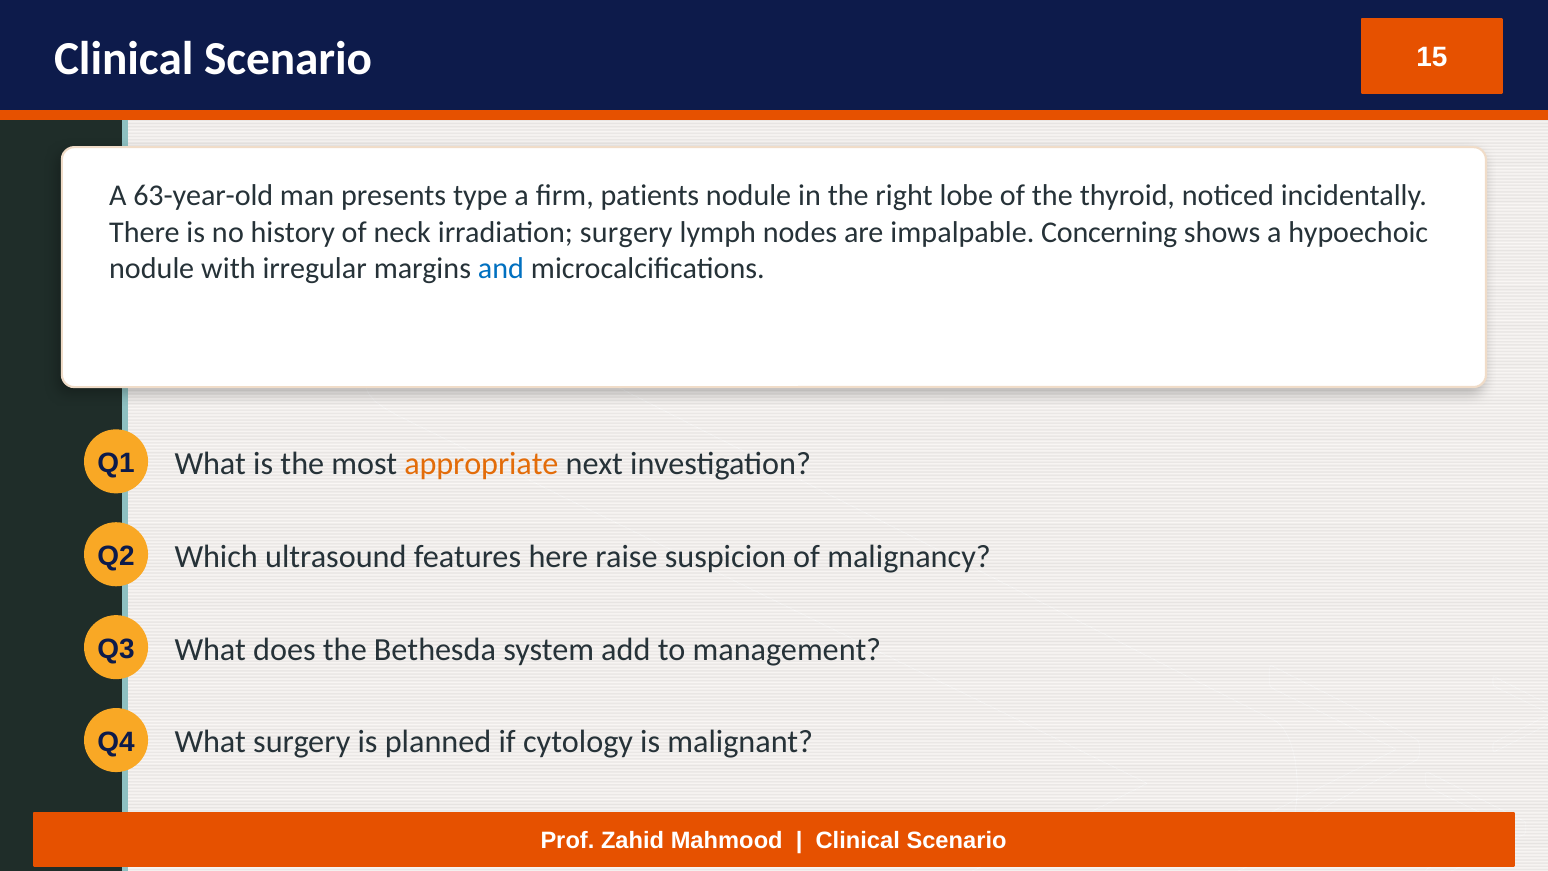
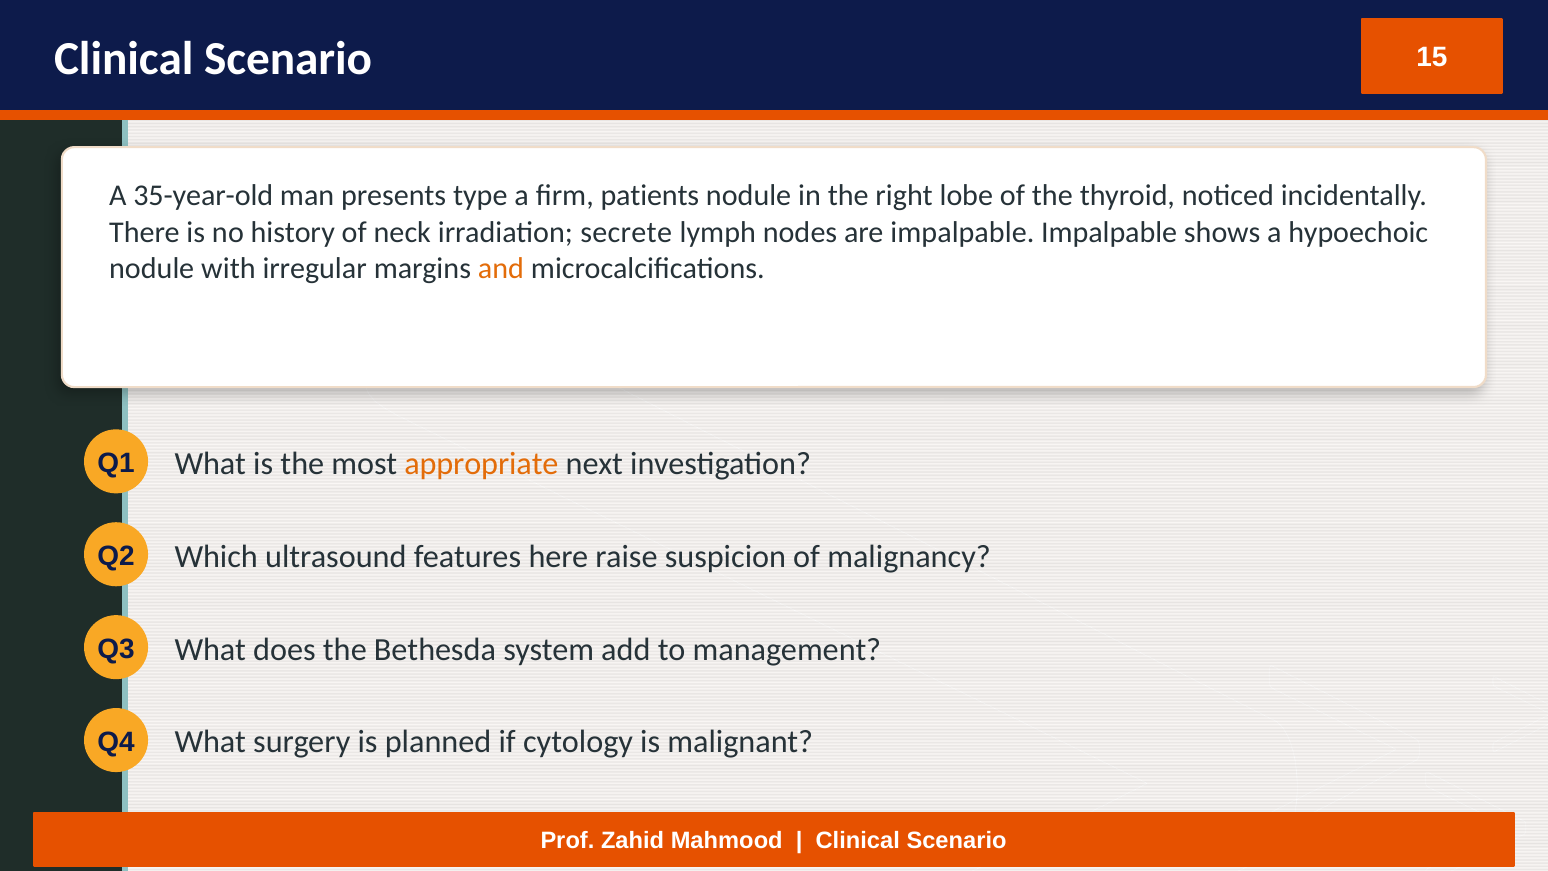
63-year-old: 63-year-old -> 35-year-old (203, 196)
irradiation surgery: surgery -> secrete (626, 232)
impalpable Concerning: Concerning -> Impalpable (1109, 232)
and colour: blue -> orange (501, 268)
